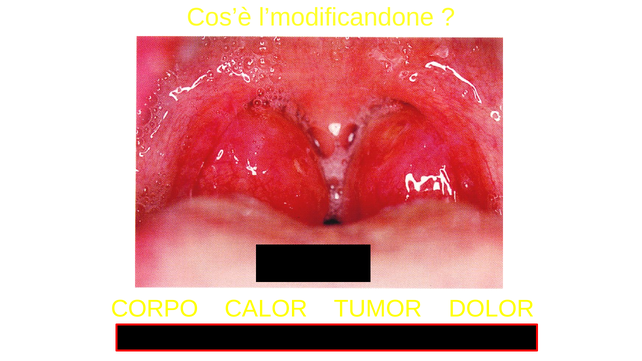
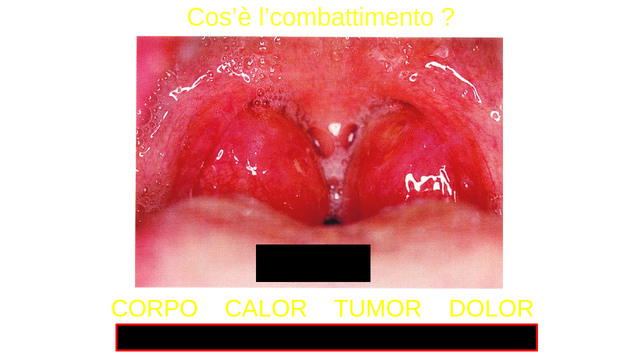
l’modificandone: l’modificandone -> l’combattimento (346, 17)
